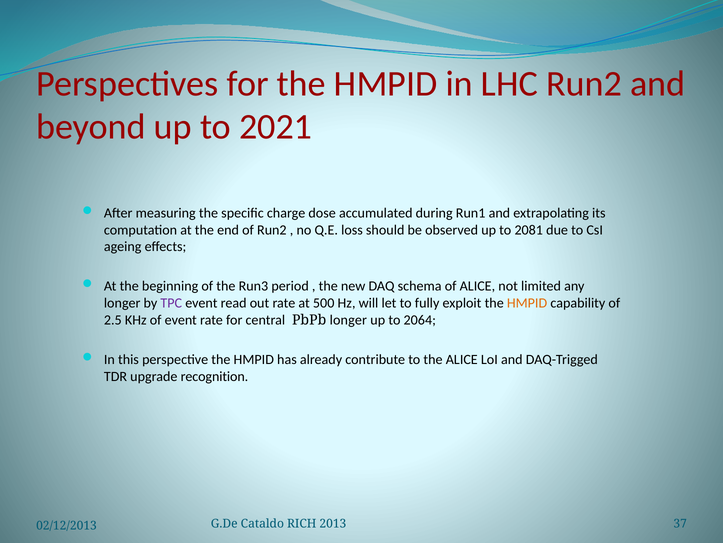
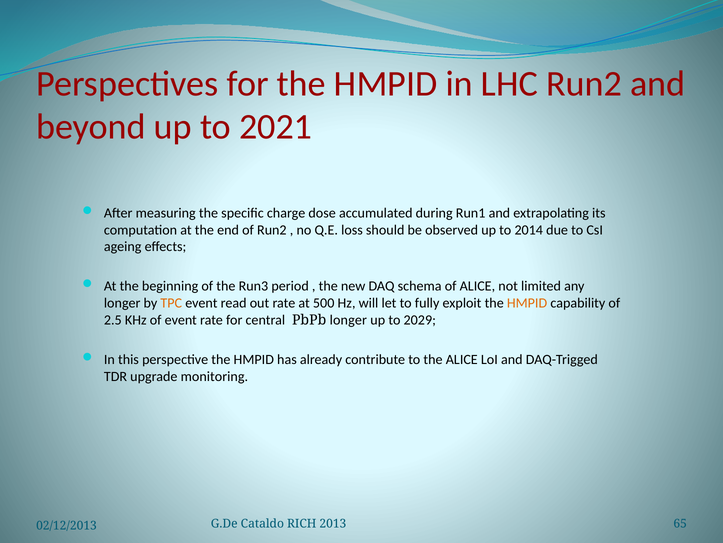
2081: 2081 -> 2014 (529, 230)
TPC colour: purple -> orange (171, 303)
2064: 2064 -> 2029 (420, 320)
recognition: recognition -> monitoring (214, 376)
37: 37 -> 65 (680, 523)
